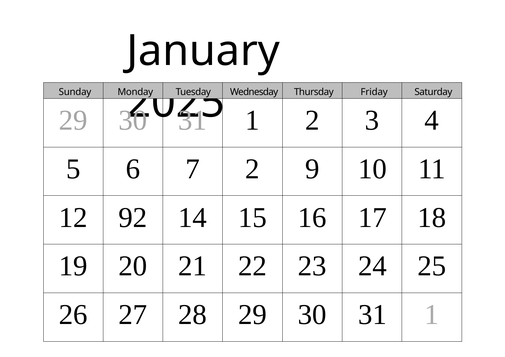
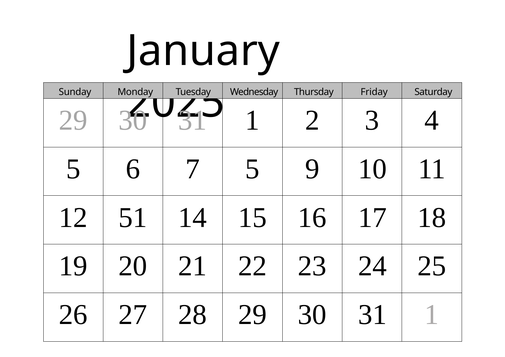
7 2: 2 -> 5 (252, 169)
92: 92 -> 51 (133, 218)
